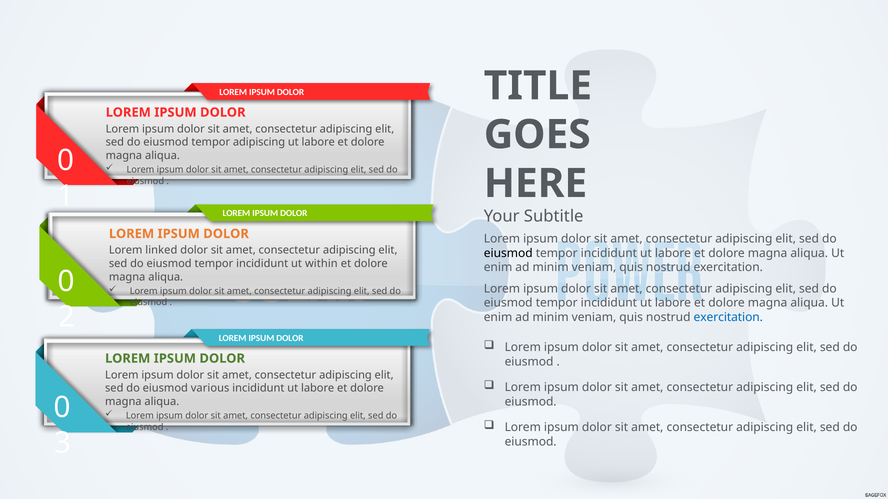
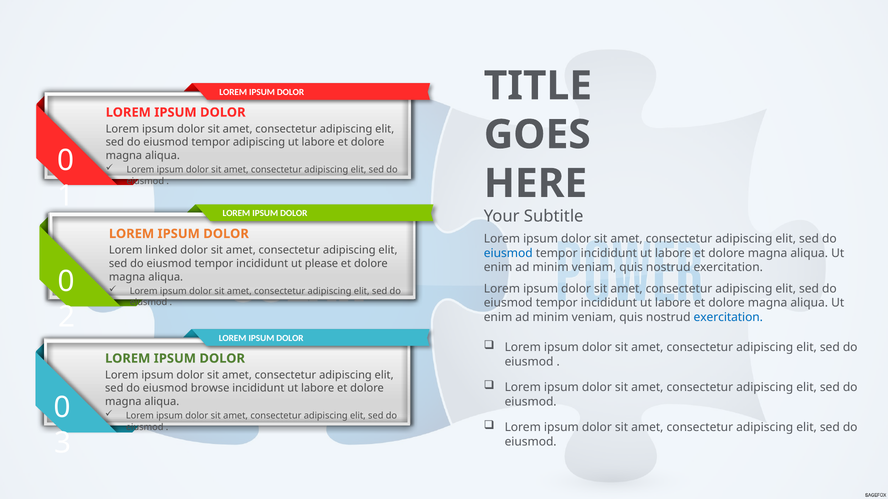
eiusmod colour: black -> blue (508, 253)
within: within -> please (321, 264)
various: various -> browse (210, 389)
